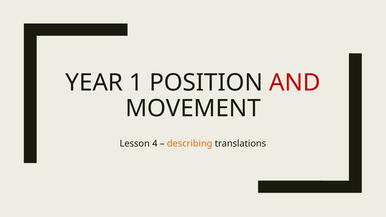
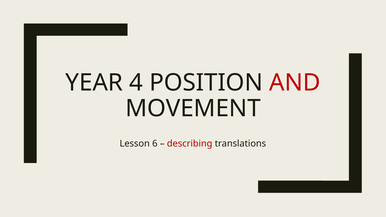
1: 1 -> 4 (136, 83)
4: 4 -> 6 (155, 144)
describing colour: orange -> red (190, 144)
